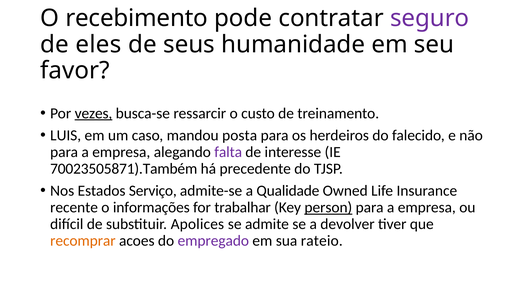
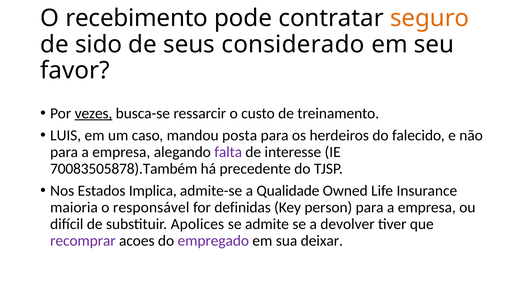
seguro colour: purple -> orange (430, 18)
eles: eles -> sido (99, 44)
humanidade: humanidade -> considerado (293, 44)
70023505871).Também: 70023505871).Também -> 70083505878).Também (124, 169)
Serviço: Serviço -> Implica (153, 191)
recente: recente -> maioria (74, 207)
informações: informações -> responsável (151, 207)
trabalhar: trabalhar -> definidas (243, 207)
person underline: present -> none (328, 207)
recomprar colour: orange -> purple (83, 241)
rateio: rateio -> deixar (322, 241)
